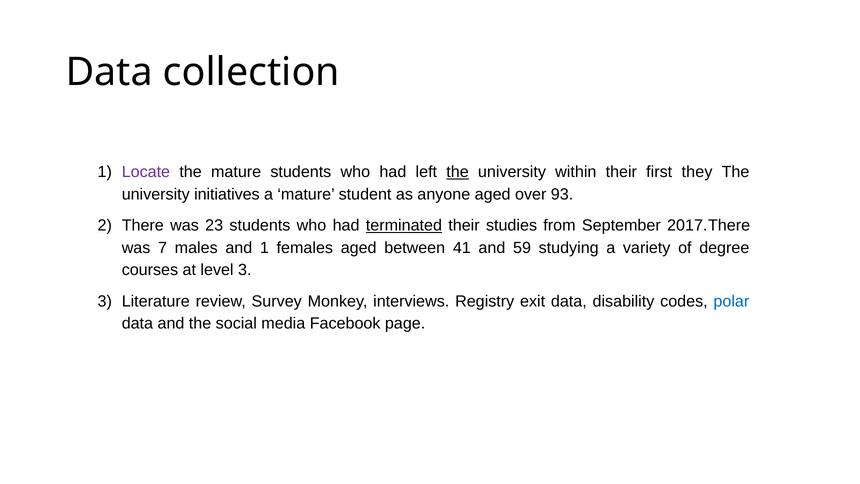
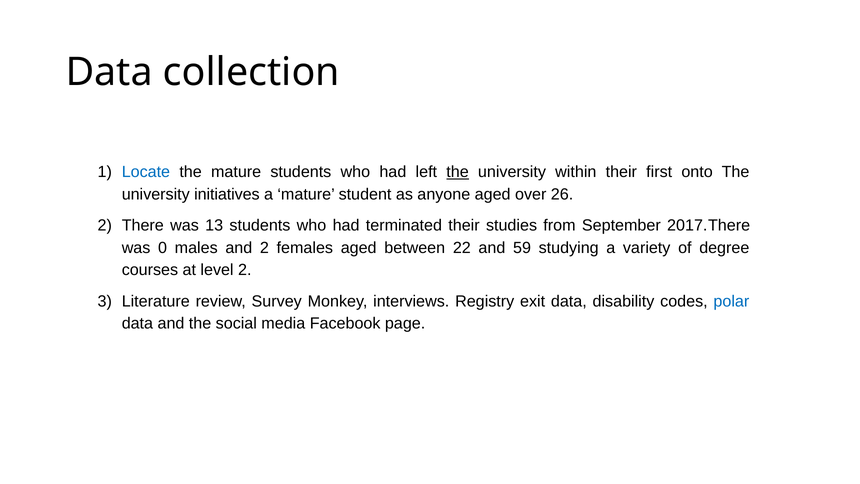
Locate colour: purple -> blue (146, 172)
they: they -> onto (697, 172)
93: 93 -> 26 (562, 194)
23: 23 -> 13 (214, 225)
terminated underline: present -> none (404, 225)
7: 7 -> 0 (163, 248)
and 1: 1 -> 2 (264, 248)
41: 41 -> 22 (462, 248)
level 3: 3 -> 2 (245, 270)
